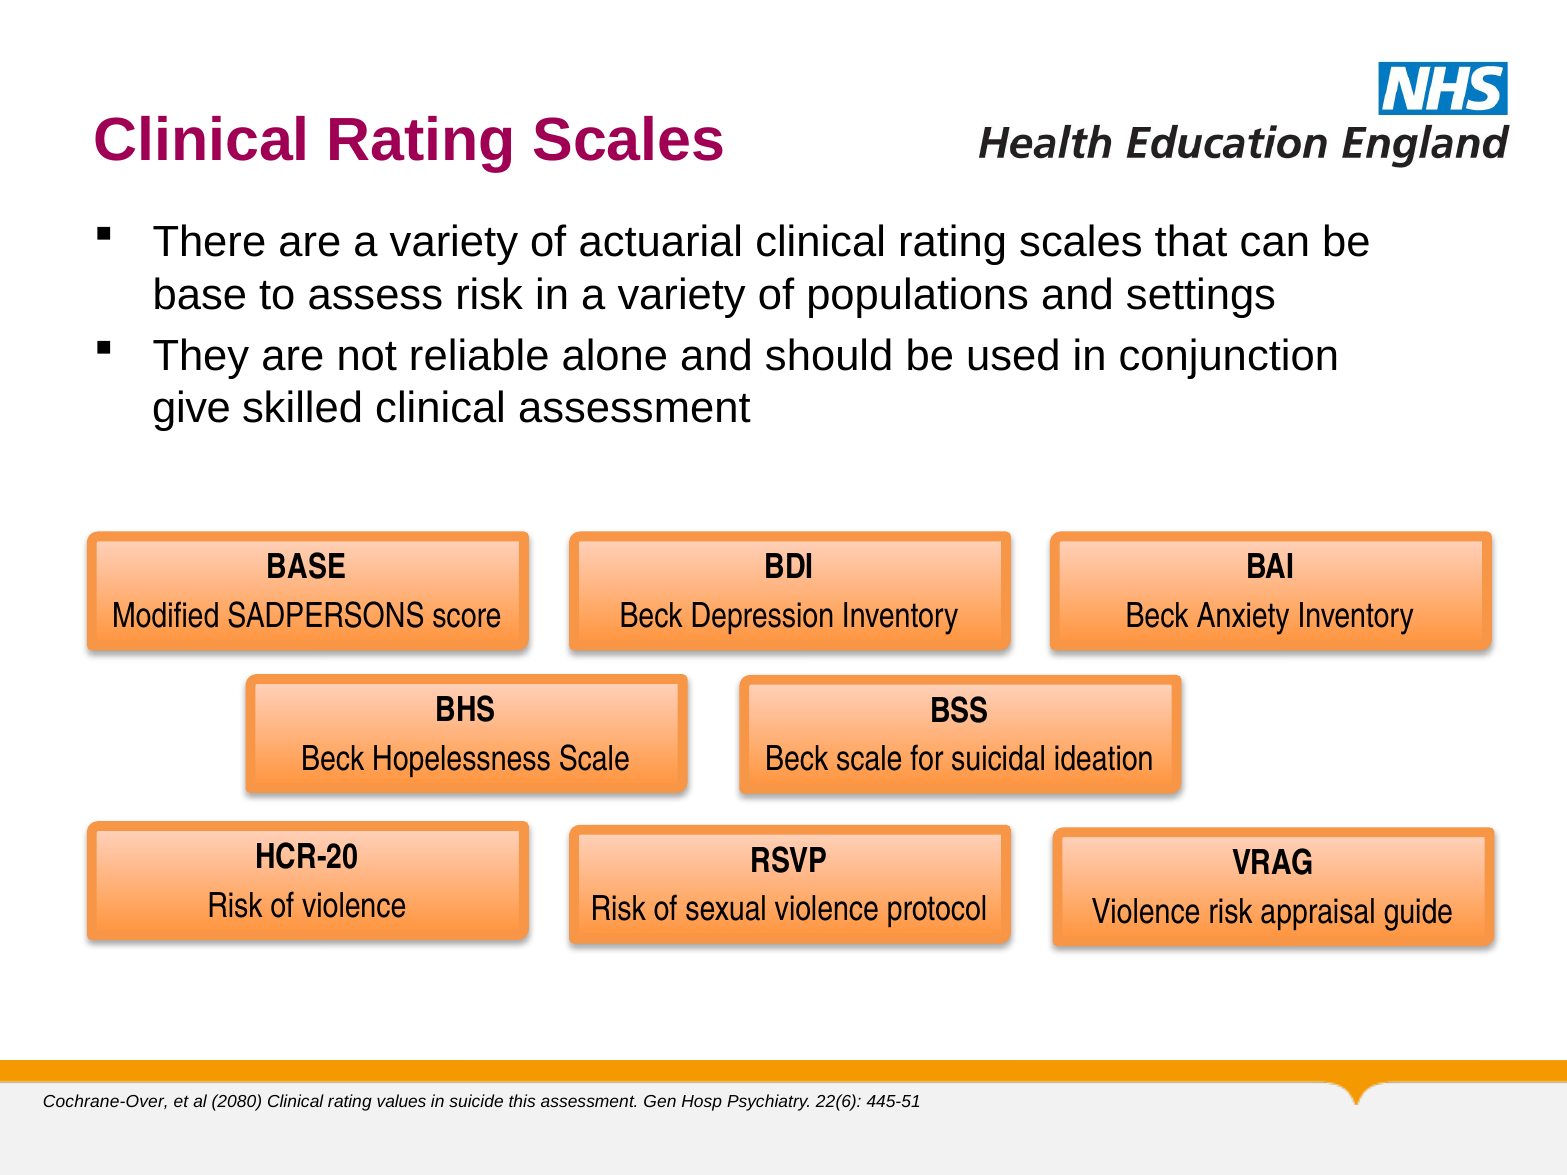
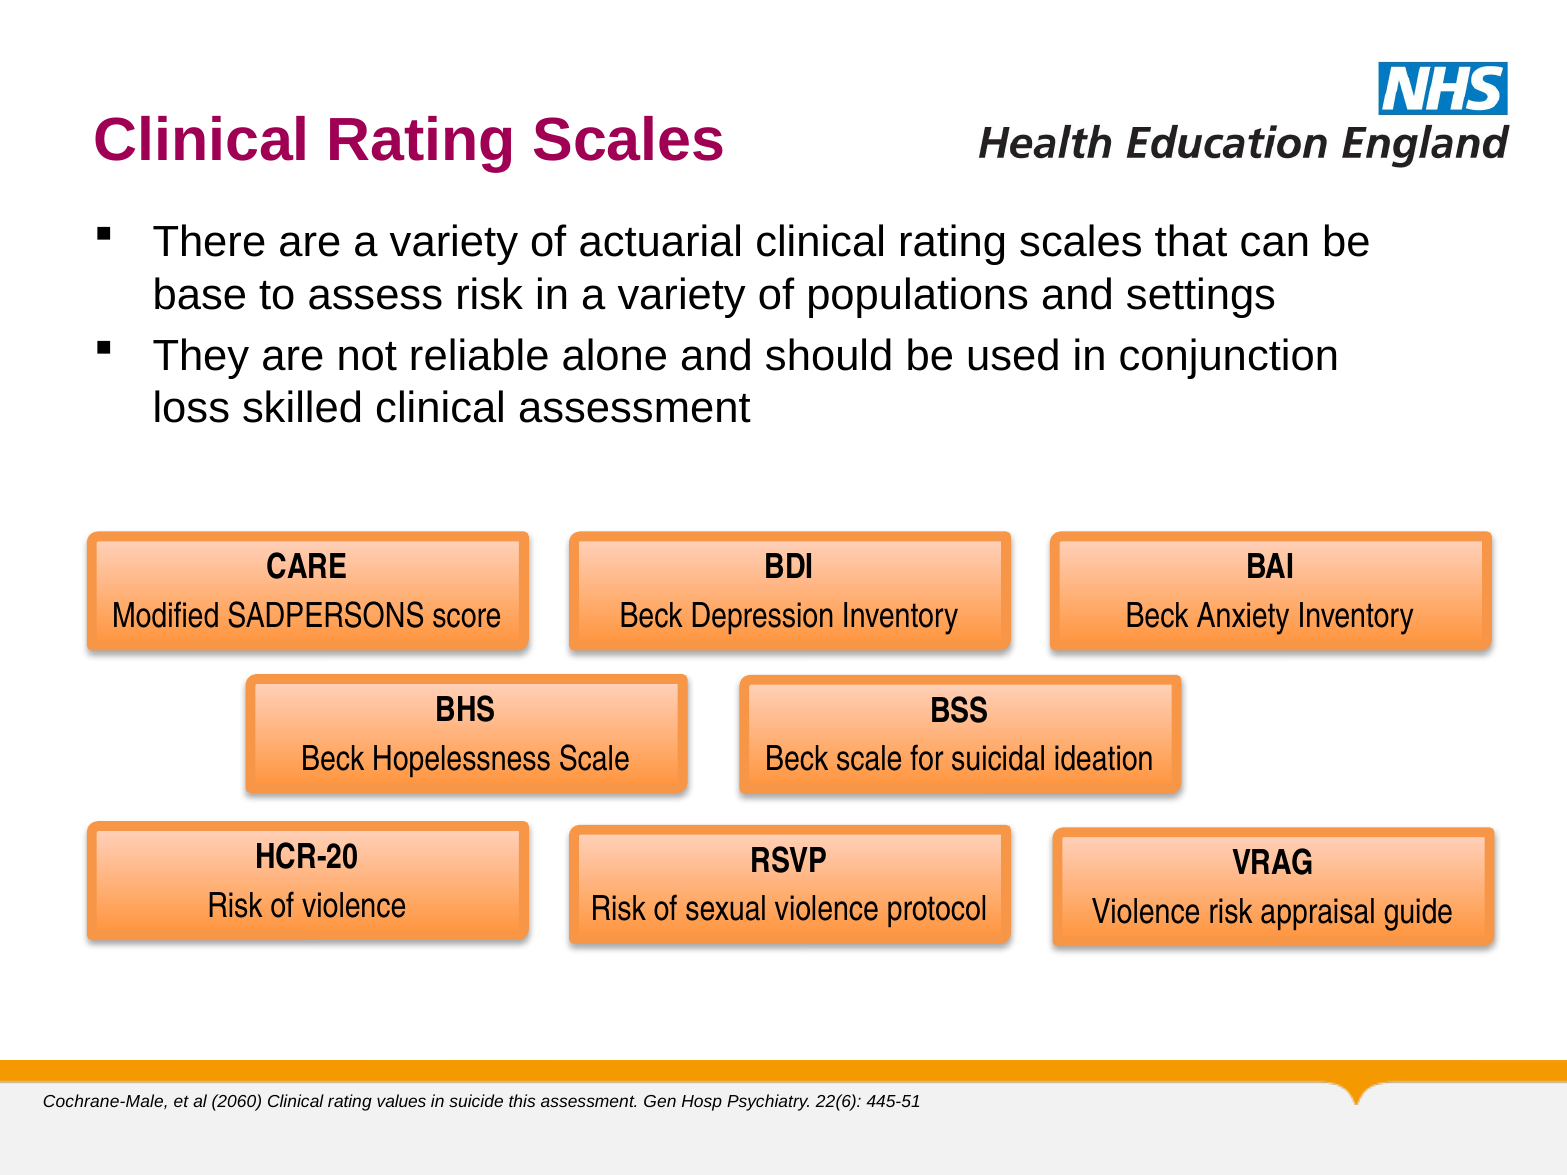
give: give -> loss (191, 408)
BASE: BASE -> CARE (307, 568)
Cochrane-Over: Cochrane-Over -> Cochrane-Male (106, 1102)
2080: 2080 -> 2060 (237, 1102)
